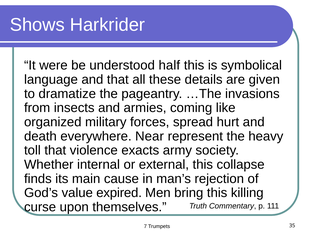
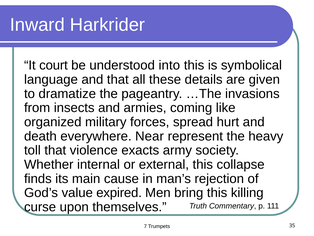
Shows: Shows -> Inward (37, 25)
were: were -> court (54, 65)
half: half -> into (169, 65)
